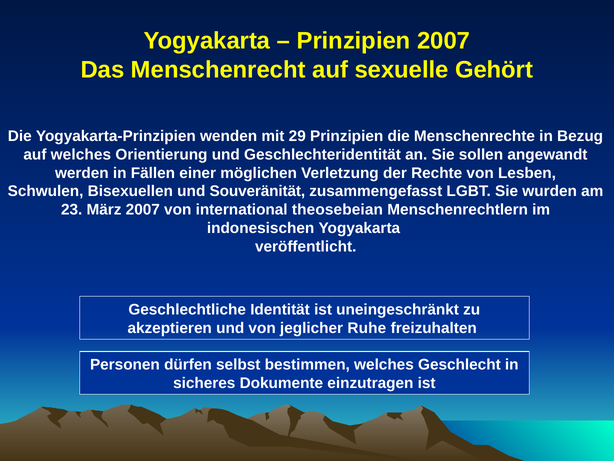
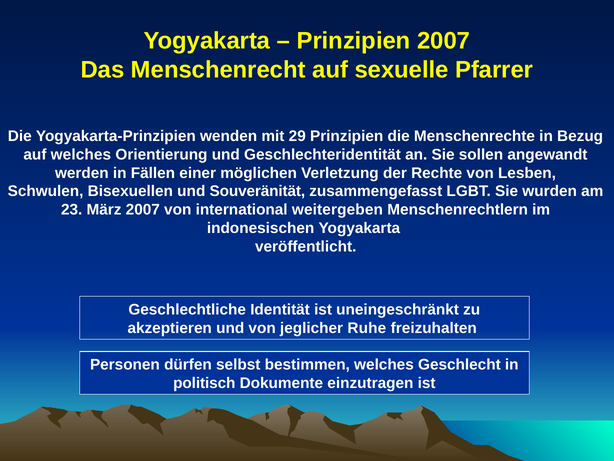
Gehört: Gehört -> Pfarrer (494, 70)
theosebeian: theosebeian -> weitergeben (337, 210)
sicheres: sicheres -> politisch (204, 383)
